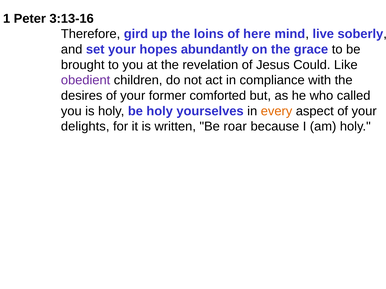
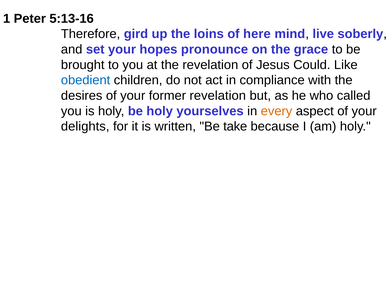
3:13-16: 3:13-16 -> 5:13-16 (72, 19)
abundantly: abundantly -> pronounce (215, 50)
obedient colour: purple -> blue (86, 80)
former comforted: comforted -> revelation (218, 96)
roar: roar -> take (235, 127)
